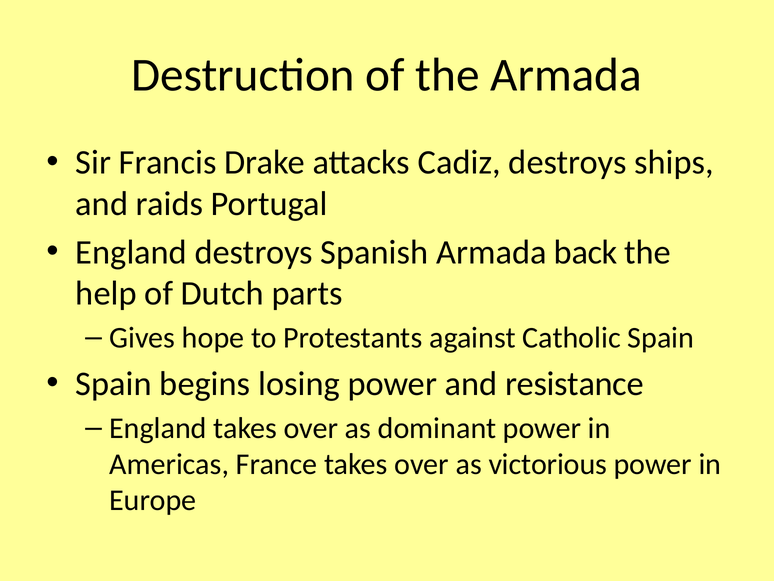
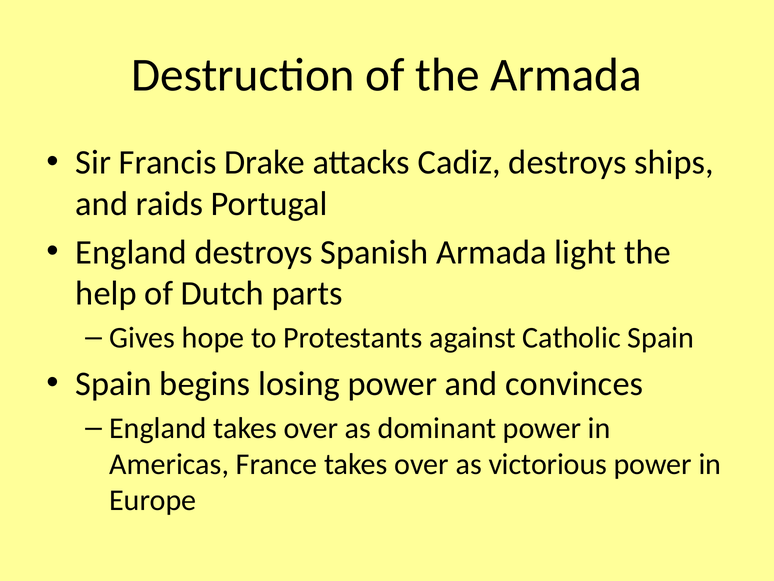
back: back -> light (585, 252)
resistance: resistance -> convinces (574, 384)
